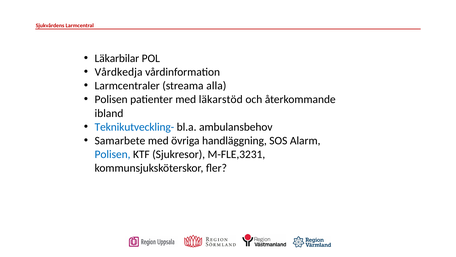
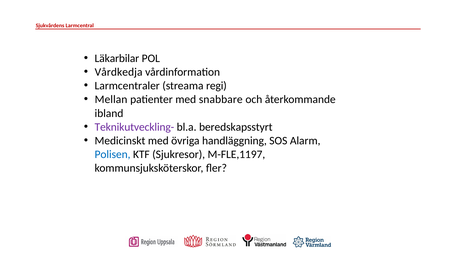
alla: alla -> regi (216, 86)
Polisen: Polisen -> Mellan (111, 99)
läkarstöd: läkarstöd -> snabbare (221, 99)
Teknikutveckling- colour: blue -> purple (134, 127)
ambulansbehov: ambulansbehov -> beredskapsstyrt (236, 127)
Samarbete: Samarbete -> Medicinskt (120, 140)
M-FLE,3231: M-FLE,3231 -> M-FLE,1197 (236, 154)
